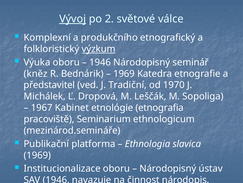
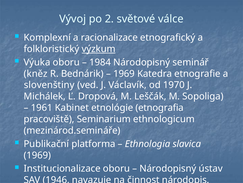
Vývoj underline: present -> none (73, 19)
produkčního: produkčního -> racionalizace (109, 37)
1946: 1946 -> 1984 (100, 62)
představitel: představitel -> slovenštiny (49, 85)
Tradiční: Tradiční -> Václavík (128, 85)
1967: 1967 -> 1961 (42, 107)
